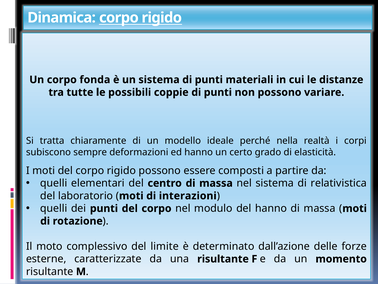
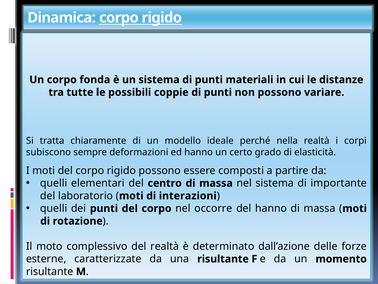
relativistica: relativistica -> importante (339, 183)
modulo: modulo -> occorre (213, 208)
del limite: limite -> realtà (165, 246)
